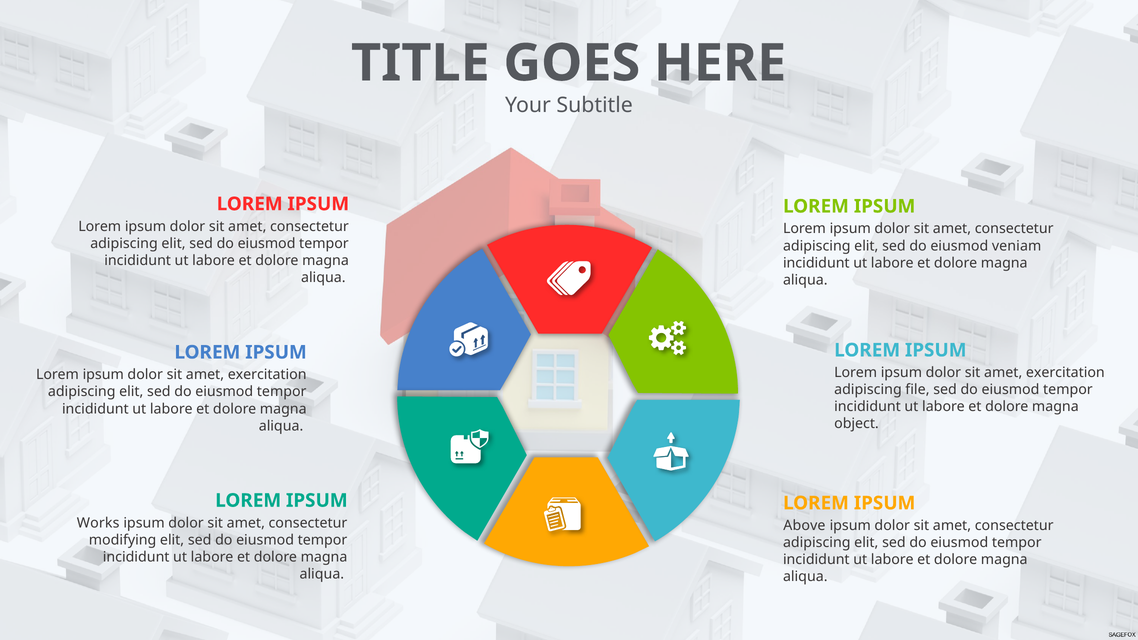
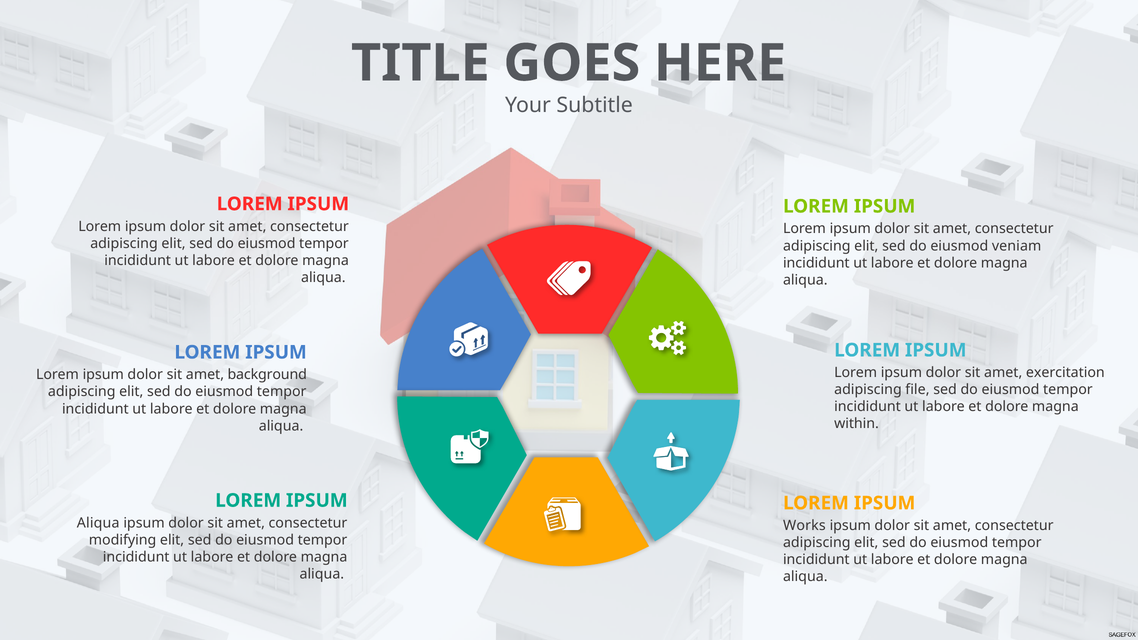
exercitation: exercitation -> background (267, 375)
object: object -> within (857, 424)
Works: Works -> Aliqua (98, 523)
Above: Above -> Works (804, 526)
